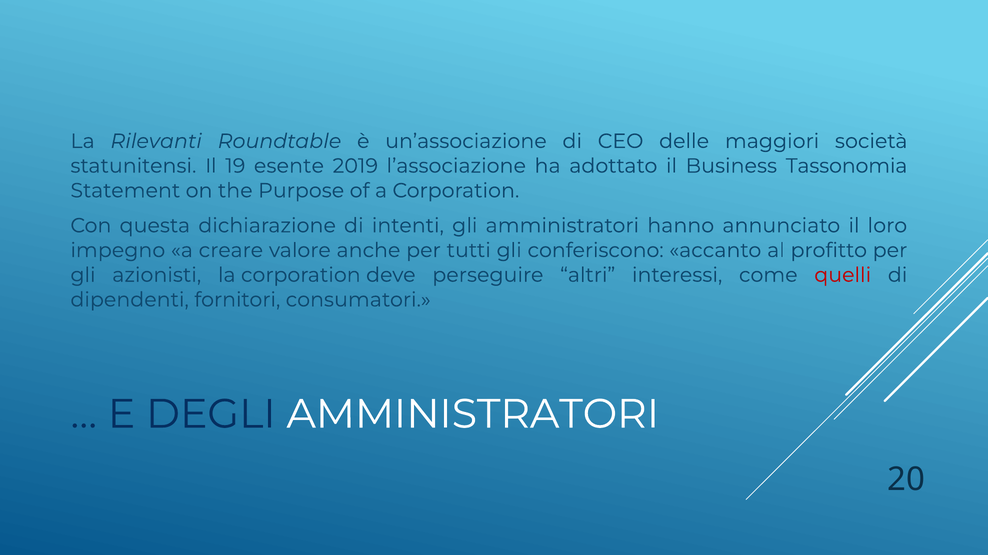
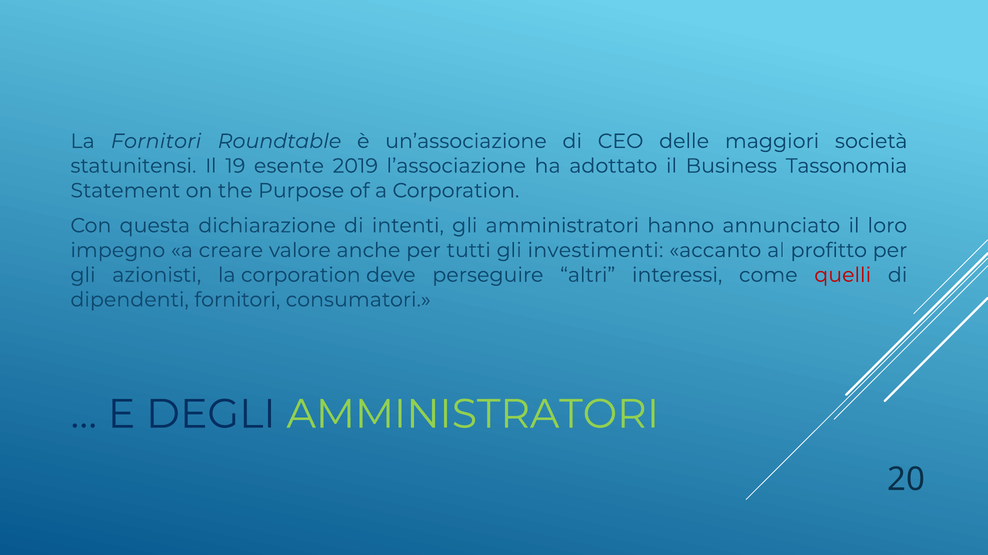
La Rilevanti: Rilevanti -> Fornitori (156, 141)
conferiscono: conferiscono -> investimenti (595, 251)
AMMINISTRATORI colour: white -> light green (473, 415)
